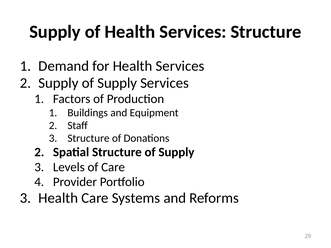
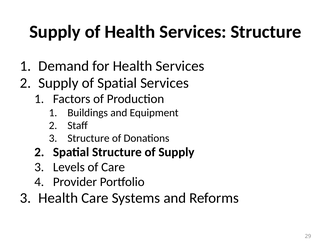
Supply of Supply: Supply -> Spatial (117, 83)
